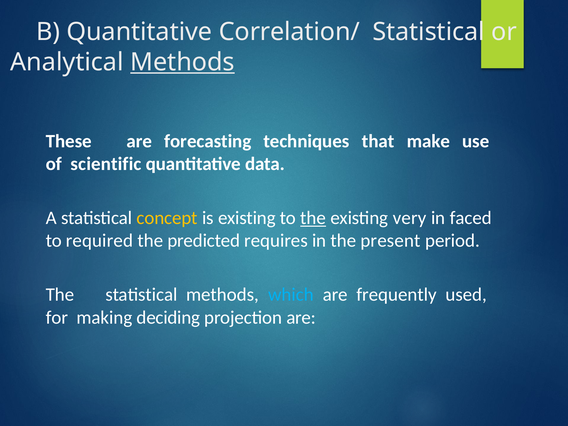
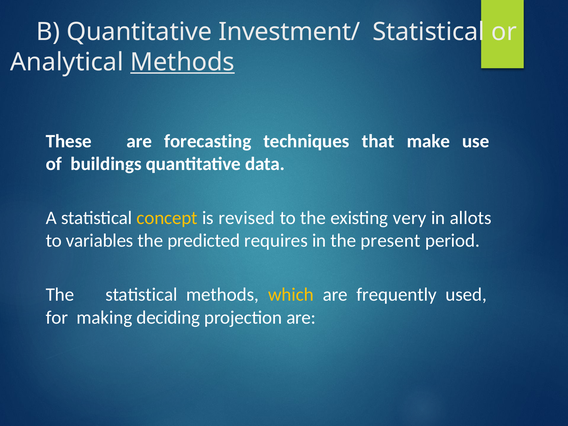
Correlation/: Correlation/ -> Investment/ (289, 32)
scientific: scientific -> buildings (106, 164)
is existing: existing -> revised (247, 218)
the underline: present -> none (313, 218)
faced: faced -> allots (471, 218)
required: required -> variables (100, 241)
which colour: light blue -> yellow (291, 295)
